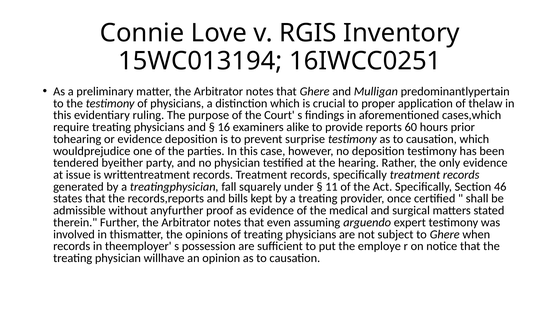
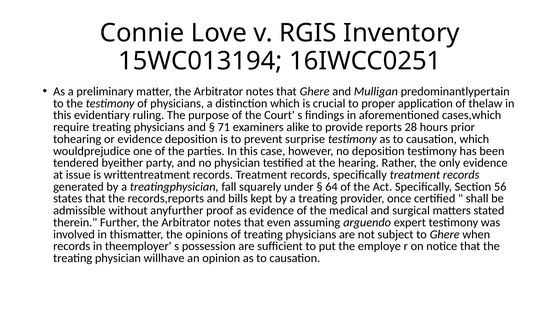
16: 16 -> 71 (224, 127)
60: 60 -> 28 (411, 127)
11: 11 -> 64 (331, 187)
46: 46 -> 56 (500, 187)
